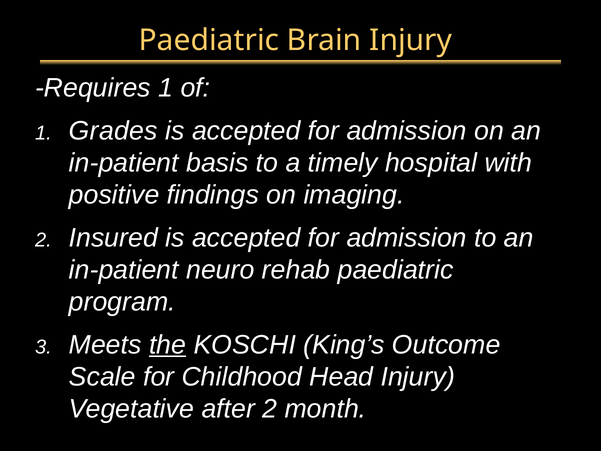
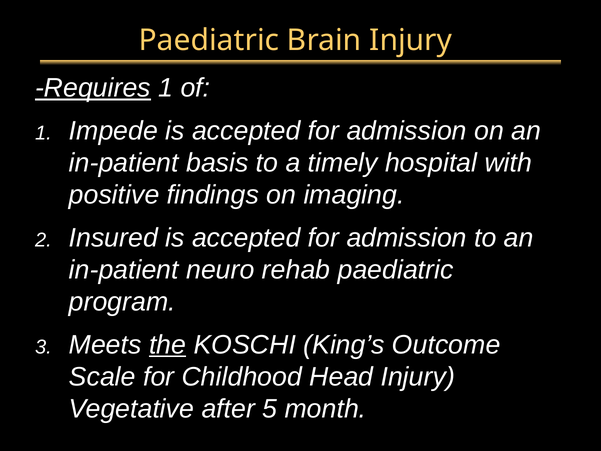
Requires underline: none -> present (93, 88)
Grades: Grades -> Impede (113, 131)
after 2: 2 -> 5 (270, 409)
